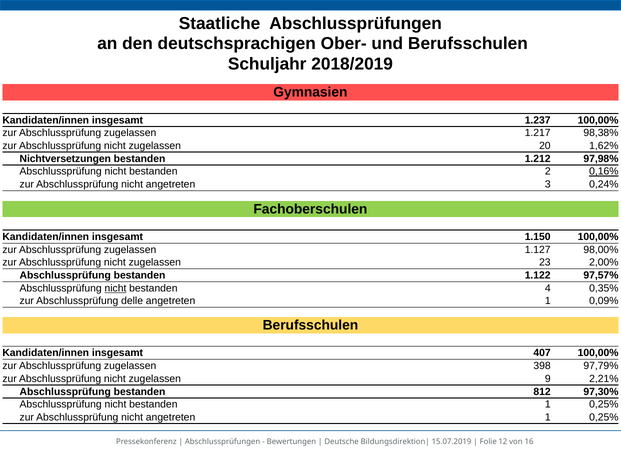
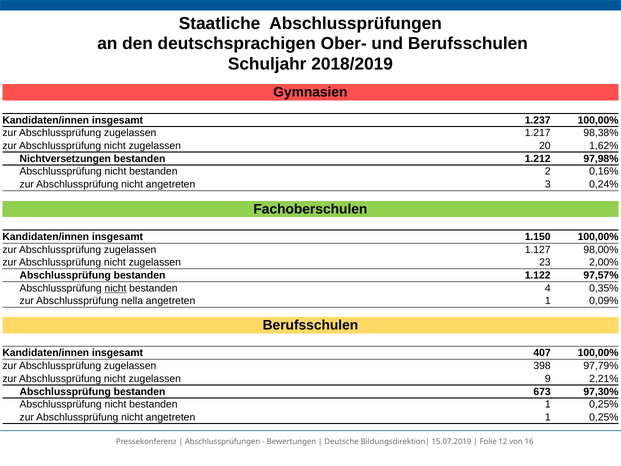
0,16% underline: present -> none (604, 171)
delle: delle -> nella (132, 301)
812: 812 -> 673 (542, 391)
